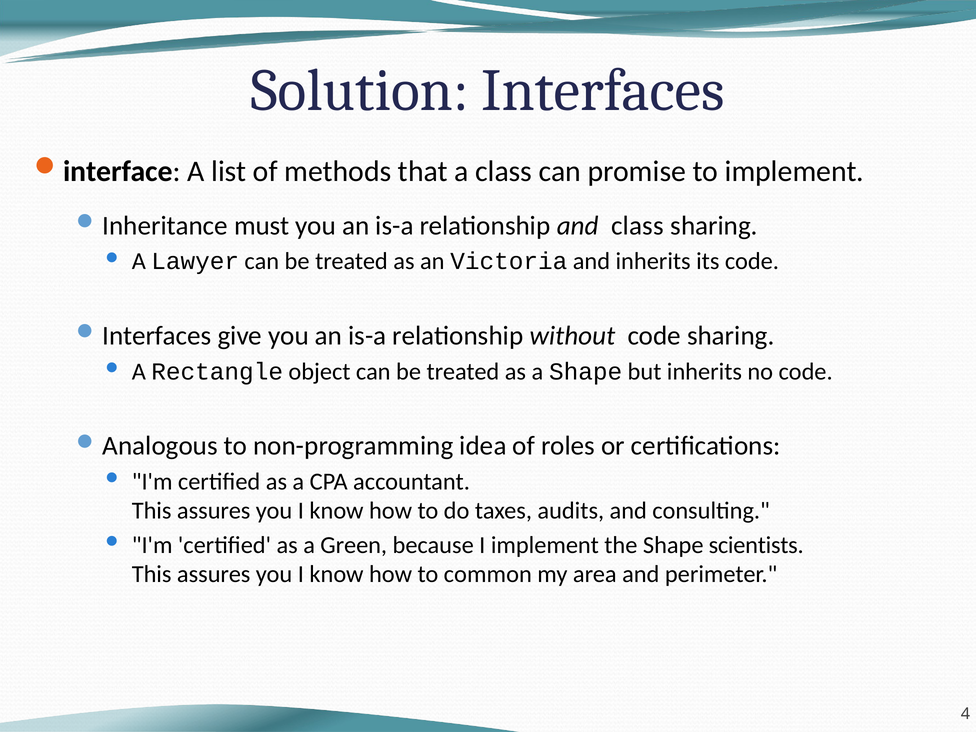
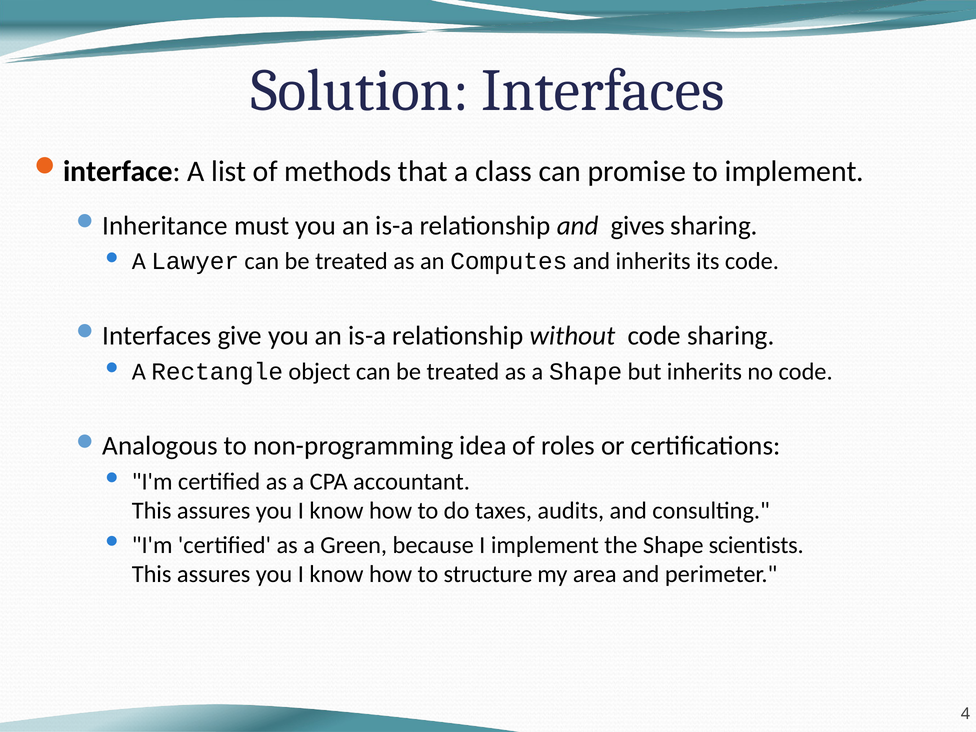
and class: class -> gives (638, 226)
Victoria: Victoria -> Computes (509, 261)
common: common -> structure (488, 574)
